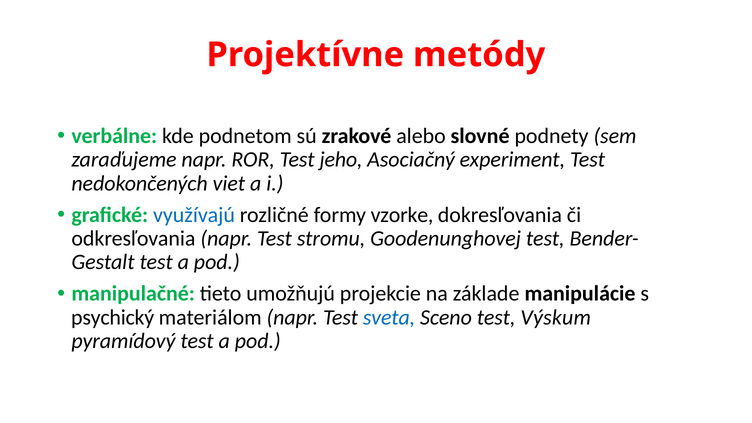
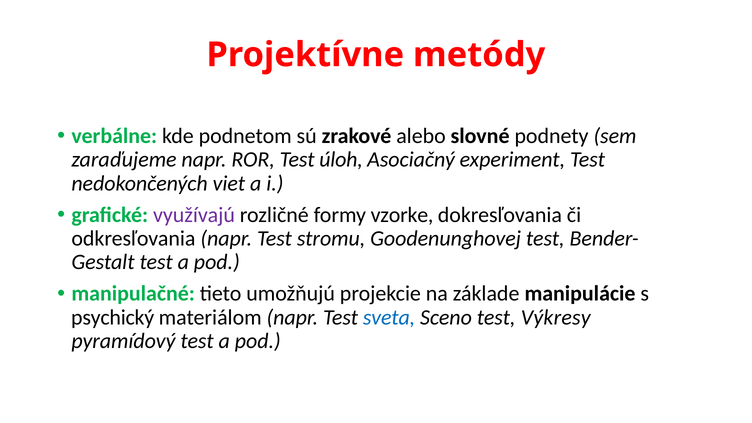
jeho: jeho -> úloh (341, 160)
využívajú colour: blue -> purple (194, 215)
Výskum: Výskum -> Výkresy (556, 317)
